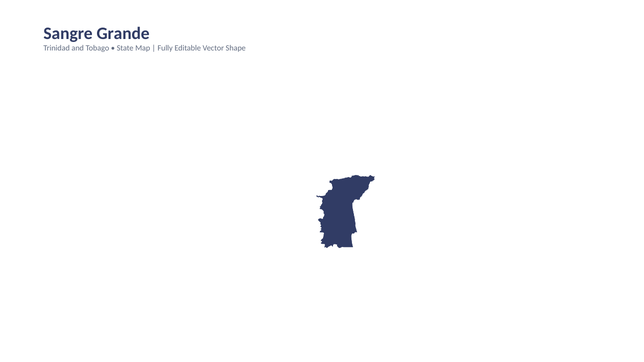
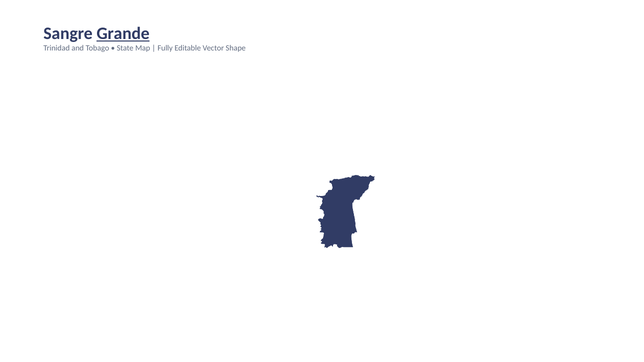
Grande underline: none -> present (123, 33)
